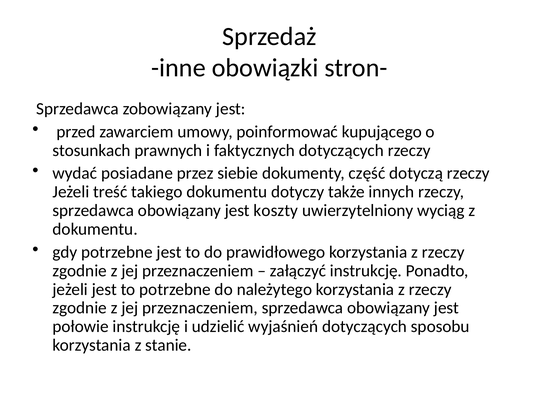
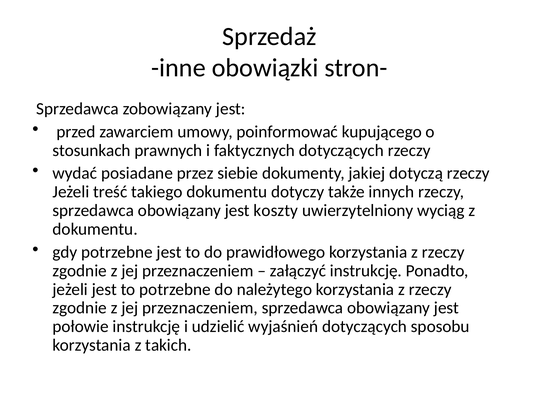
część: część -> jakiej (367, 173)
stanie: stanie -> takich (168, 345)
